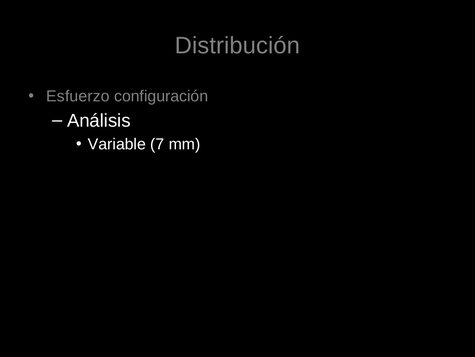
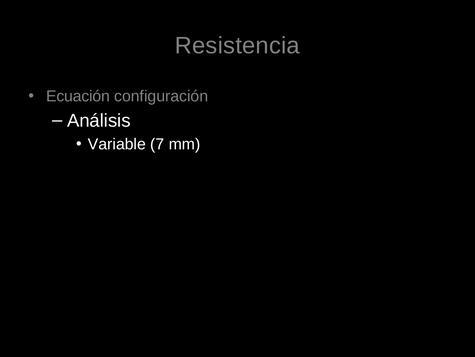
Distribución: Distribución -> Resistencia (237, 46)
Esfuerzo: Esfuerzo -> Ecuación (78, 96)
